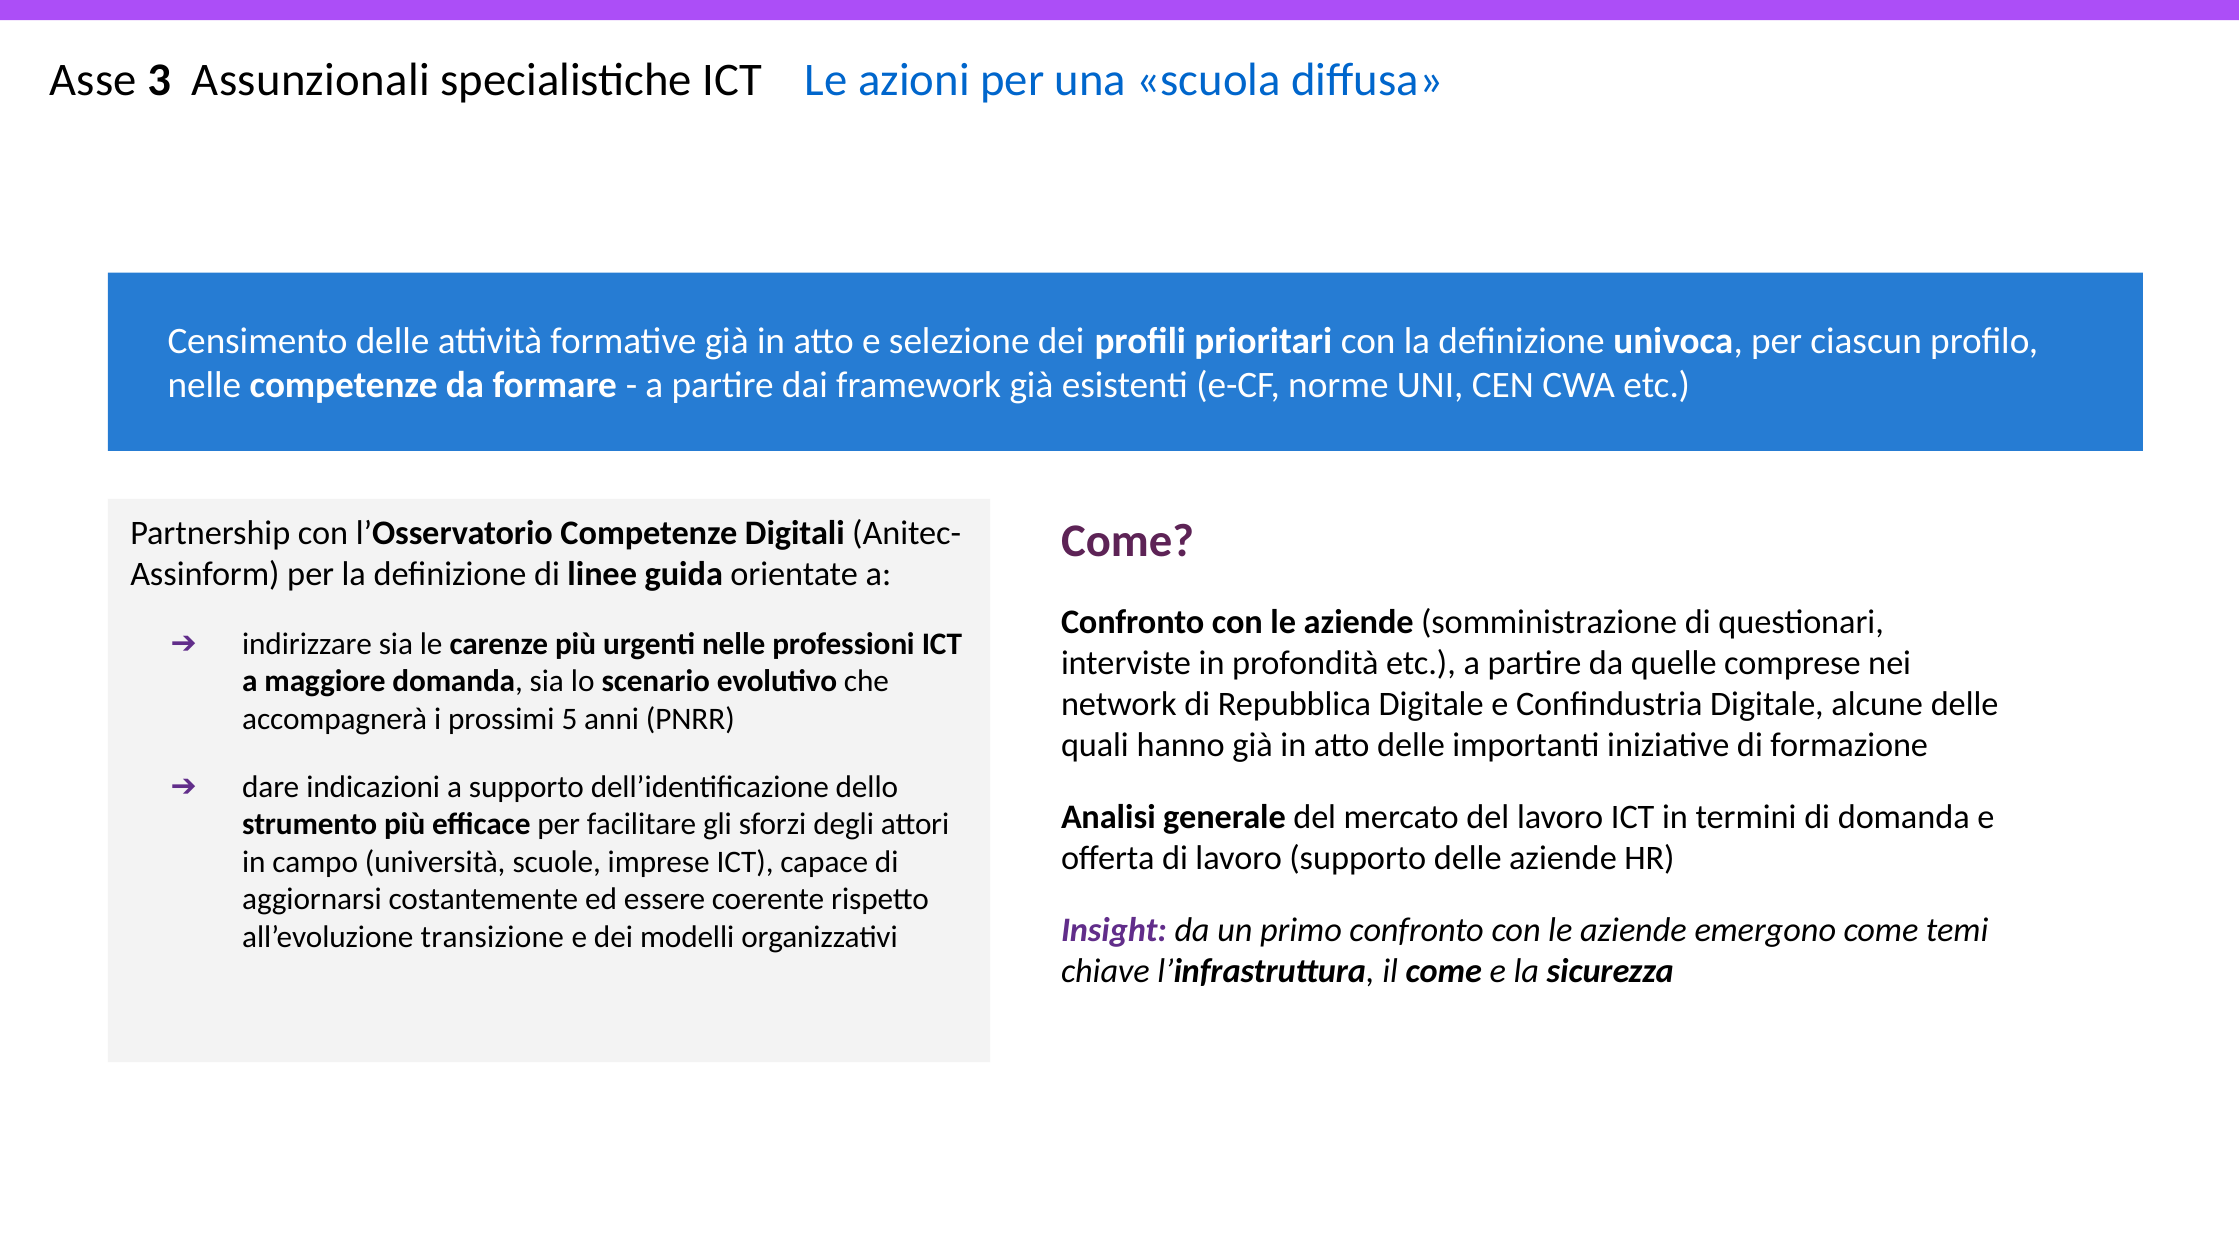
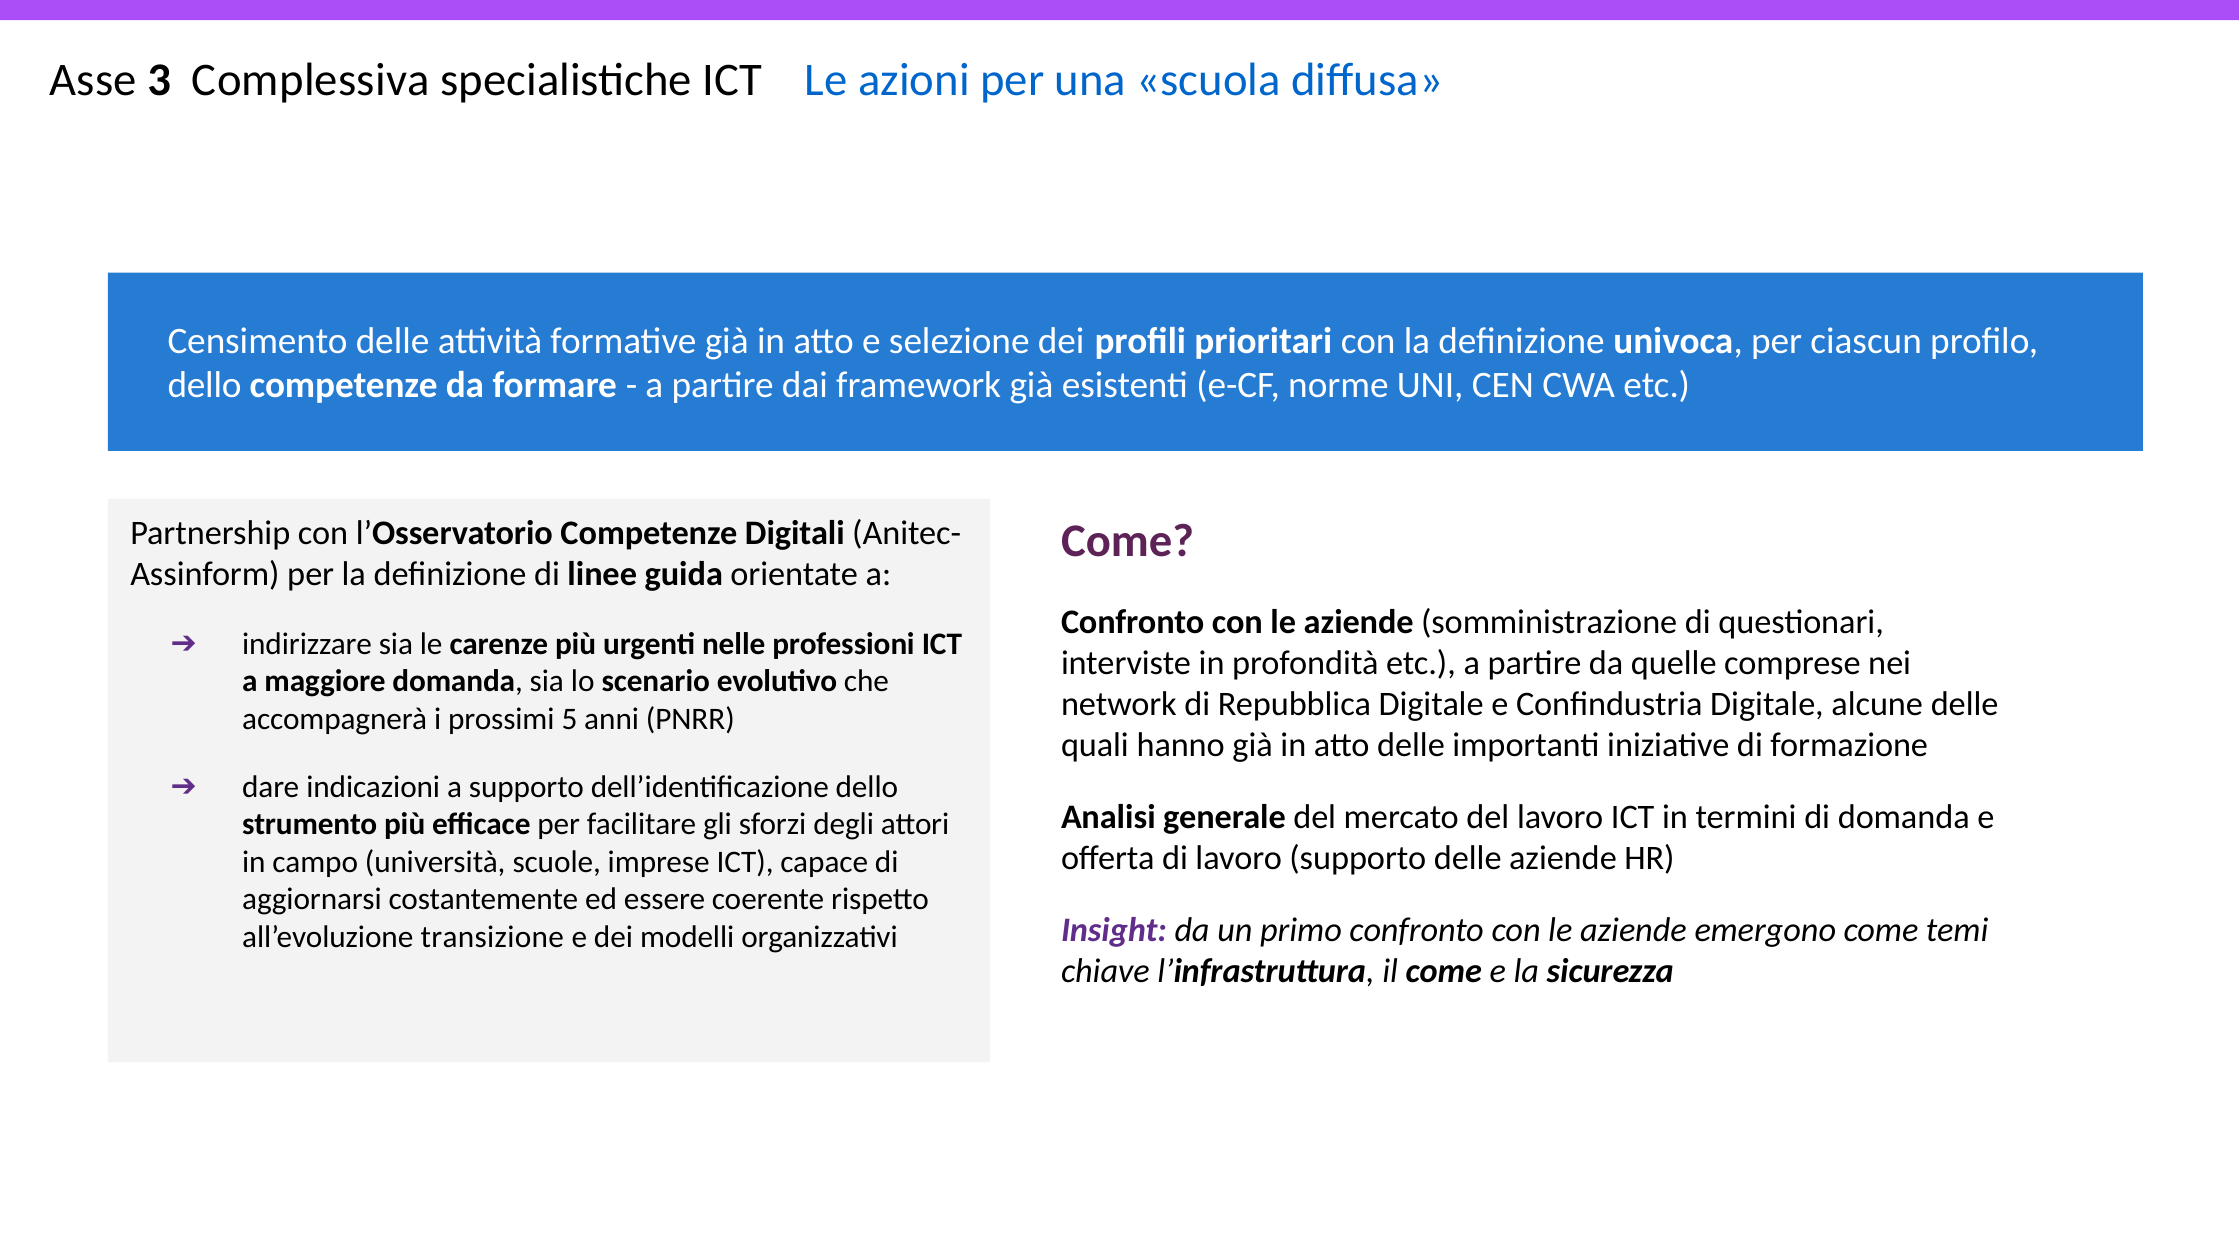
Assunzionali: Assunzionali -> Complessiva (311, 80)
nelle: nelle -> dello (205, 385)
